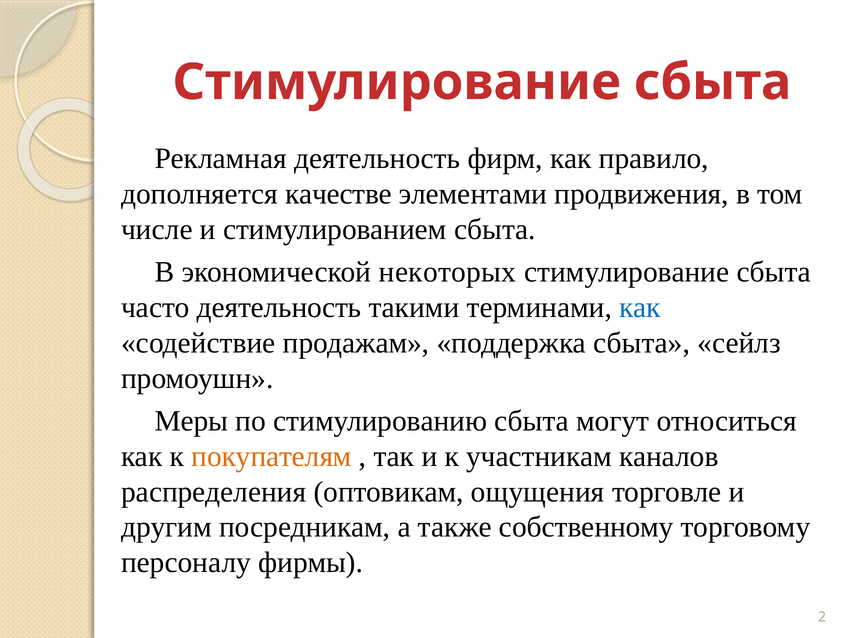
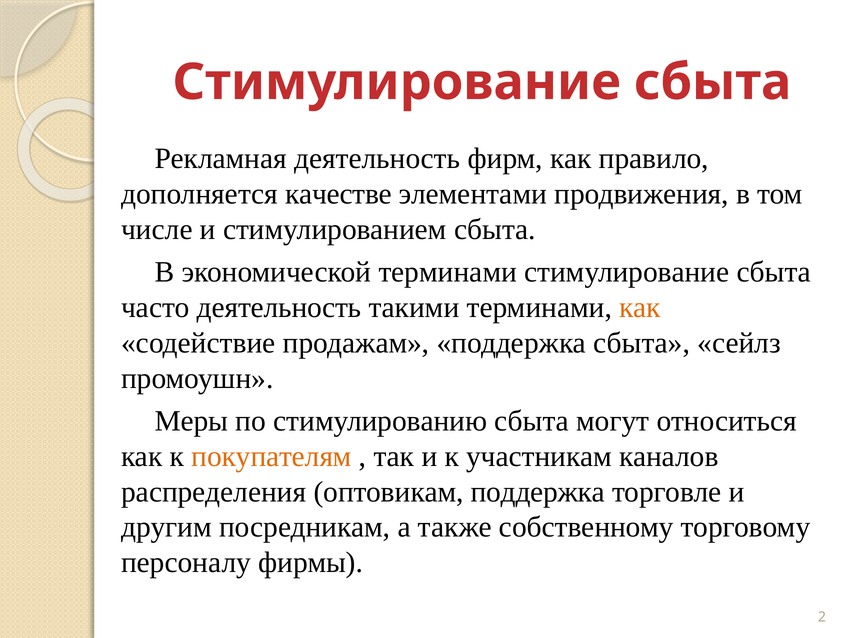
экономической некоторых: некоторых -> терминами (448, 272)
как colour: blue -> orange (640, 307)
оптовикам ощущения: ощущения -> поддержка (538, 491)
